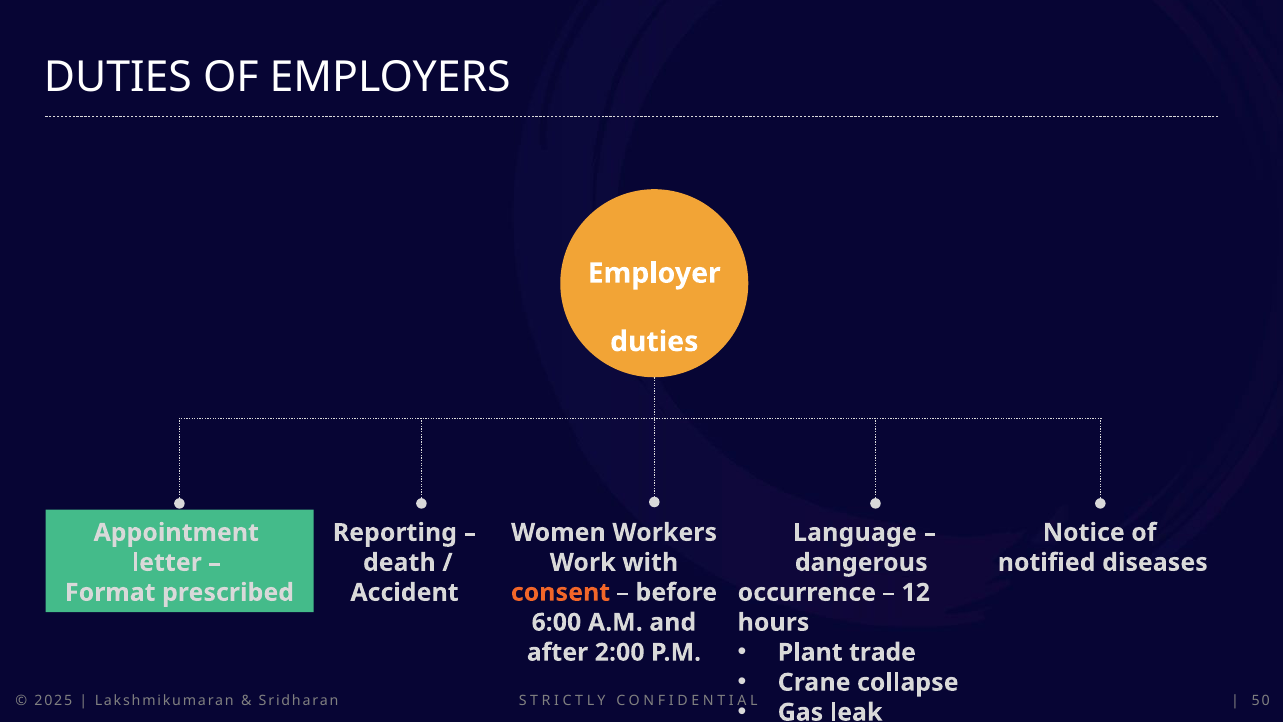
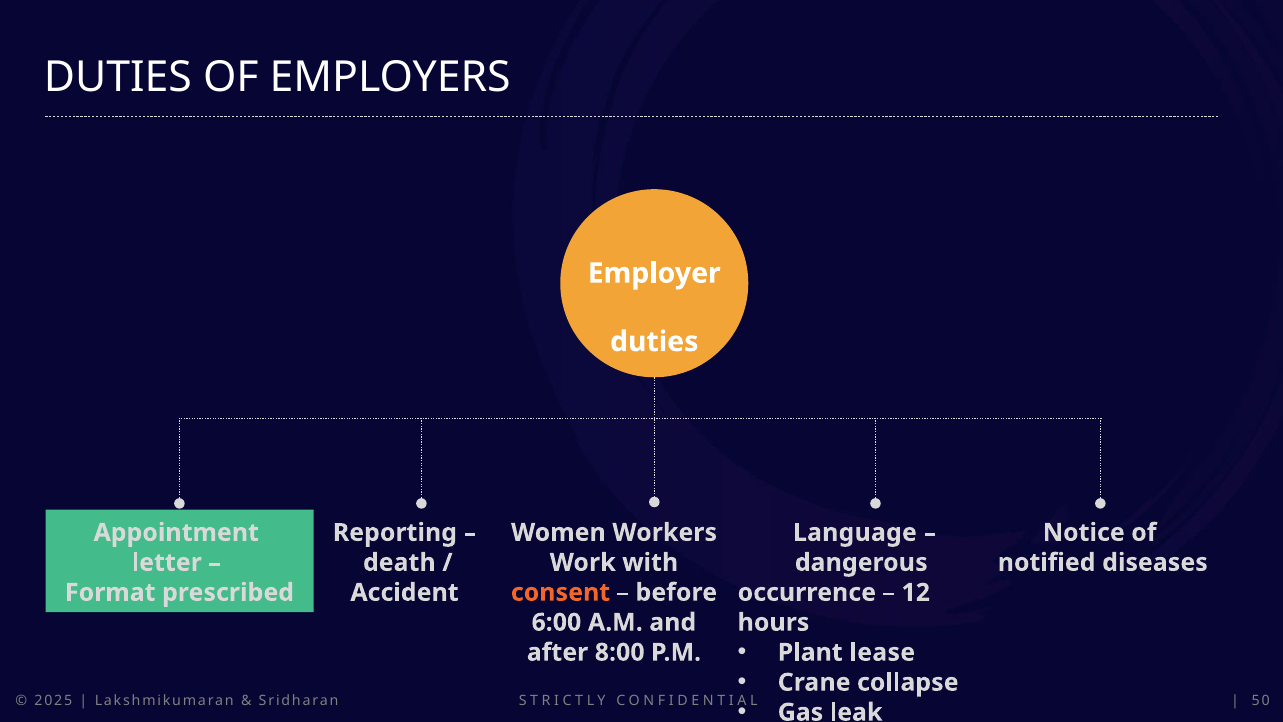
trade: trade -> lease (882, 652)
2:00: 2:00 -> 8:00 (620, 652)
